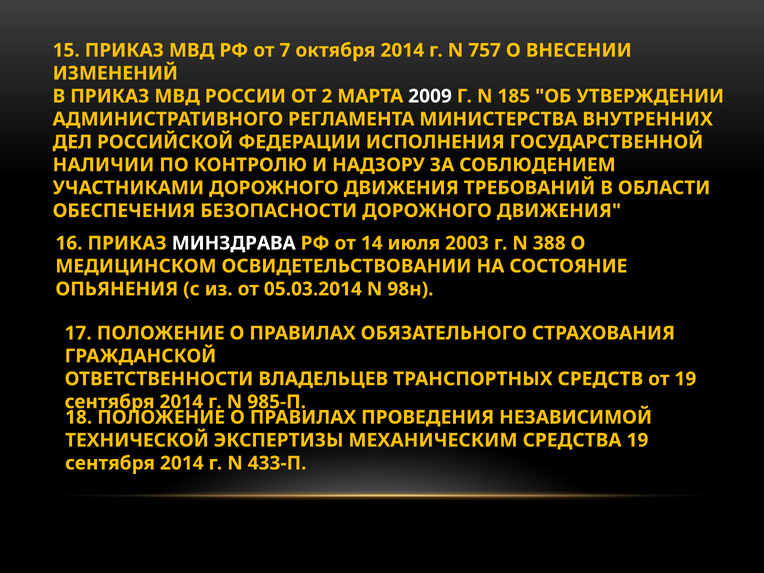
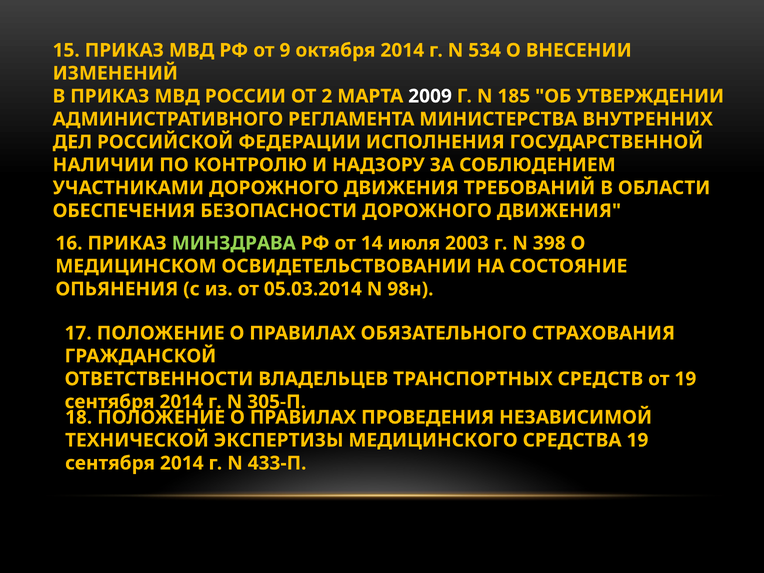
7: 7 -> 9 (285, 50)
757: 757 -> 534 (485, 50)
МИНЗДРАВА colour: white -> light green (234, 243)
388: 388 -> 398 (549, 243)
985-П: 985-П -> 305-П (277, 402)
МЕХАНИЧЕСКИМ: МЕХАНИЧЕСКИМ -> МЕДИЦИНСКОГО (433, 440)
